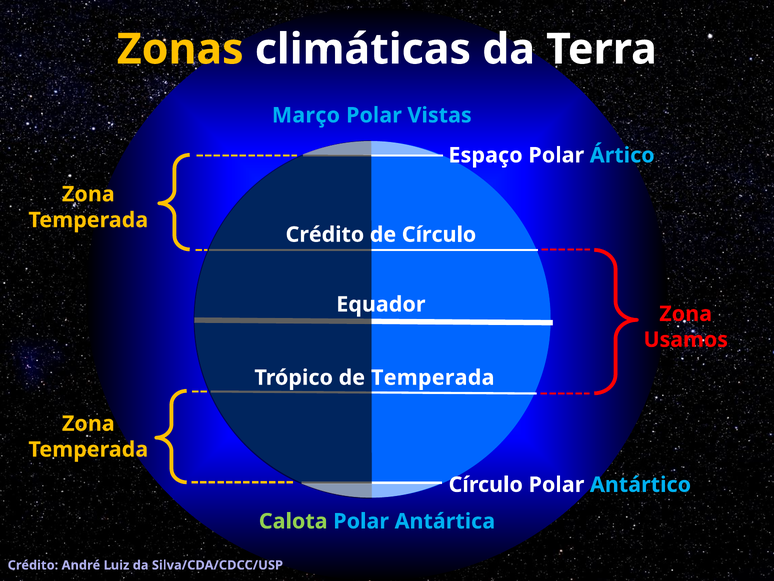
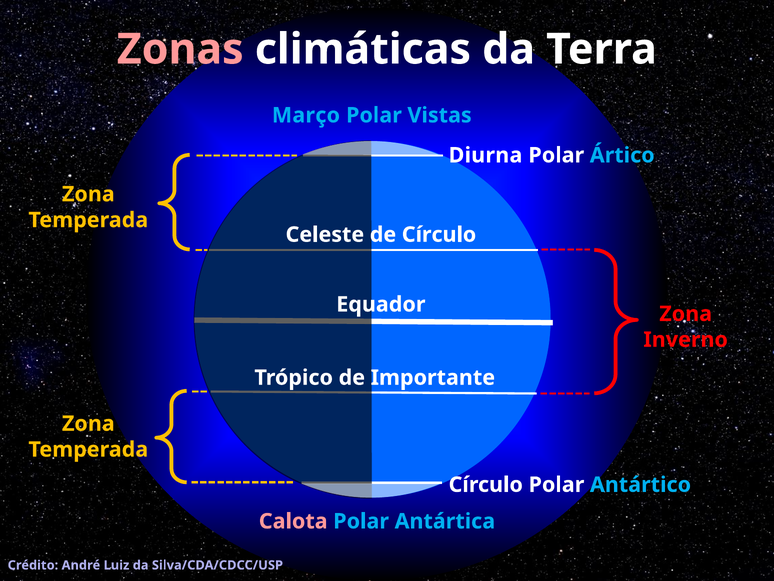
Zonas colour: yellow -> pink (180, 49)
Espaço: Espaço -> Diurna (485, 155)
Crédito: Crédito -> Celeste (325, 234)
Usamos: Usamos -> Inverno (686, 339)
de Temperada: Temperada -> Importante (433, 377)
Calota colour: light green -> pink (293, 521)
